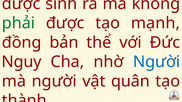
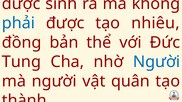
phải colour: green -> blue (18, 23)
mạnh: mạnh -> nhiêu (155, 23)
Nguy: Nguy -> Tung (21, 62)
